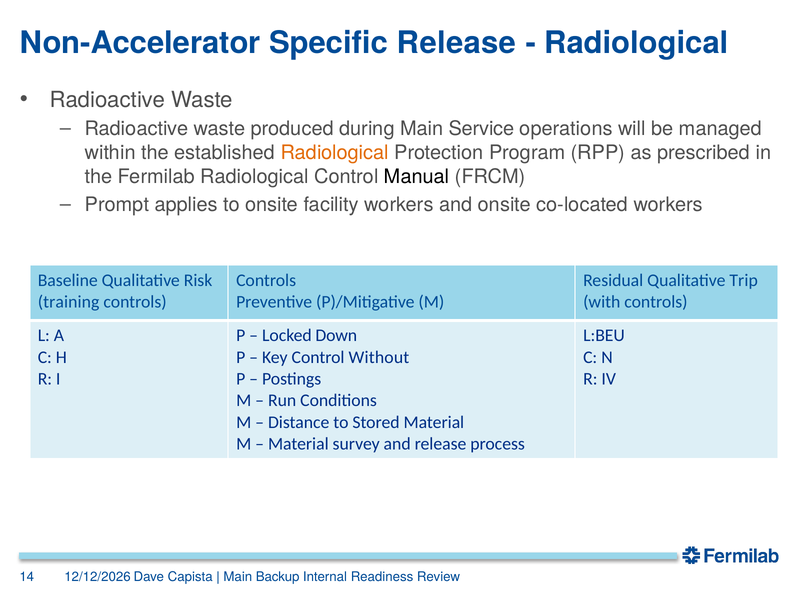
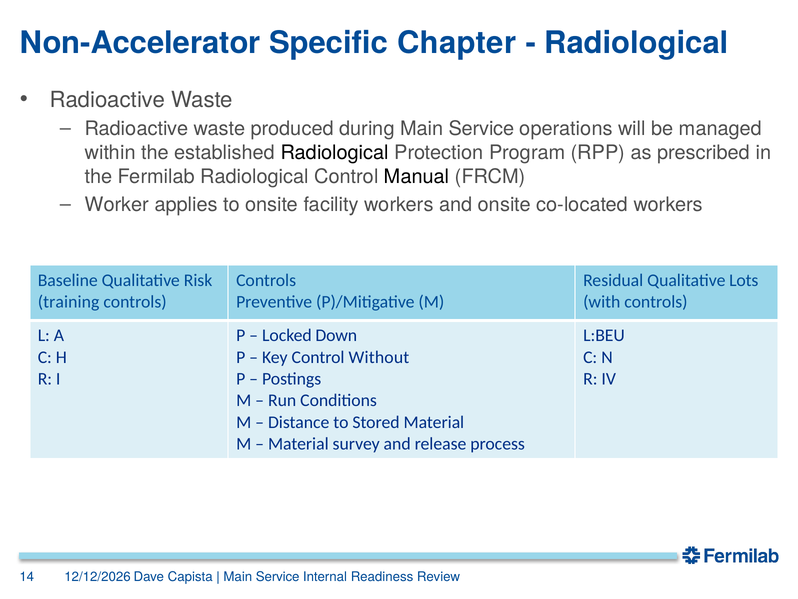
Specific Release: Release -> Chapter (457, 43)
Radiological colour: orange -> black (335, 153)
Prompt: Prompt -> Worker (117, 205)
Trip: Trip -> Lots (744, 280)
Backup: Backup -> Service (278, 577)
